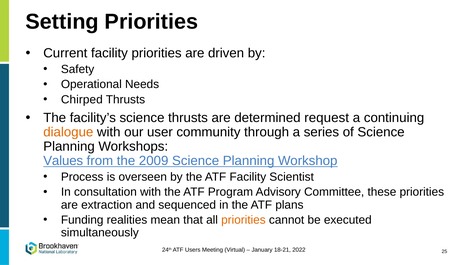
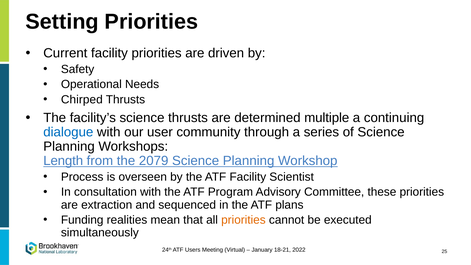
request: request -> multiple (327, 118)
dialogue colour: orange -> blue (68, 132)
Values: Values -> Length (63, 161)
2009: 2009 -> 2079 (154, 161)
